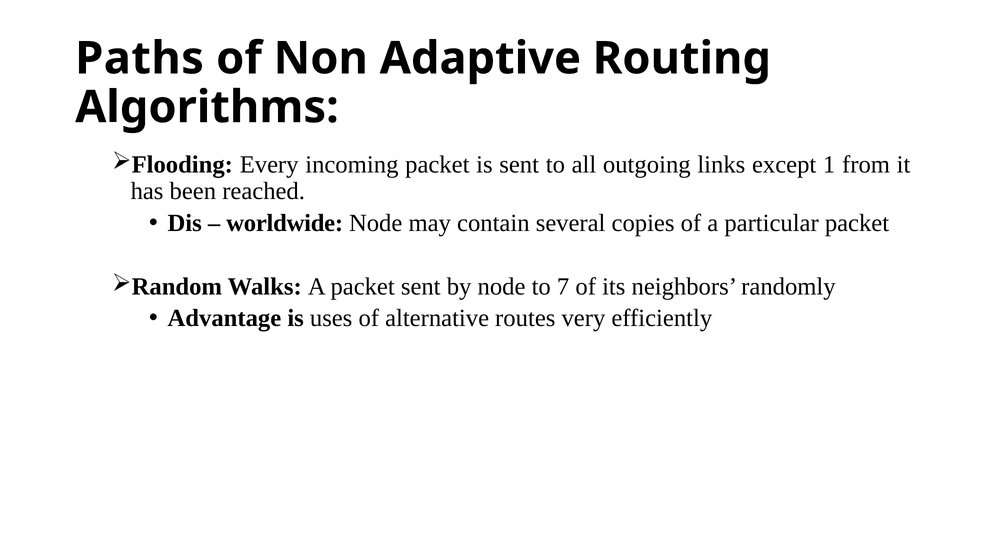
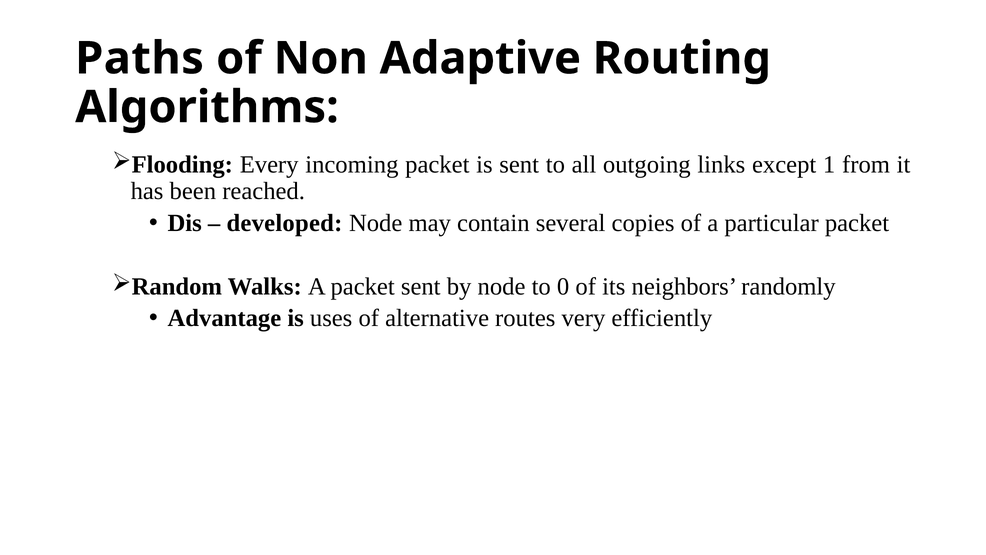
worldwide: worldwide -> developed (284, 223)
7: 7 -> 0 (563, 286)
